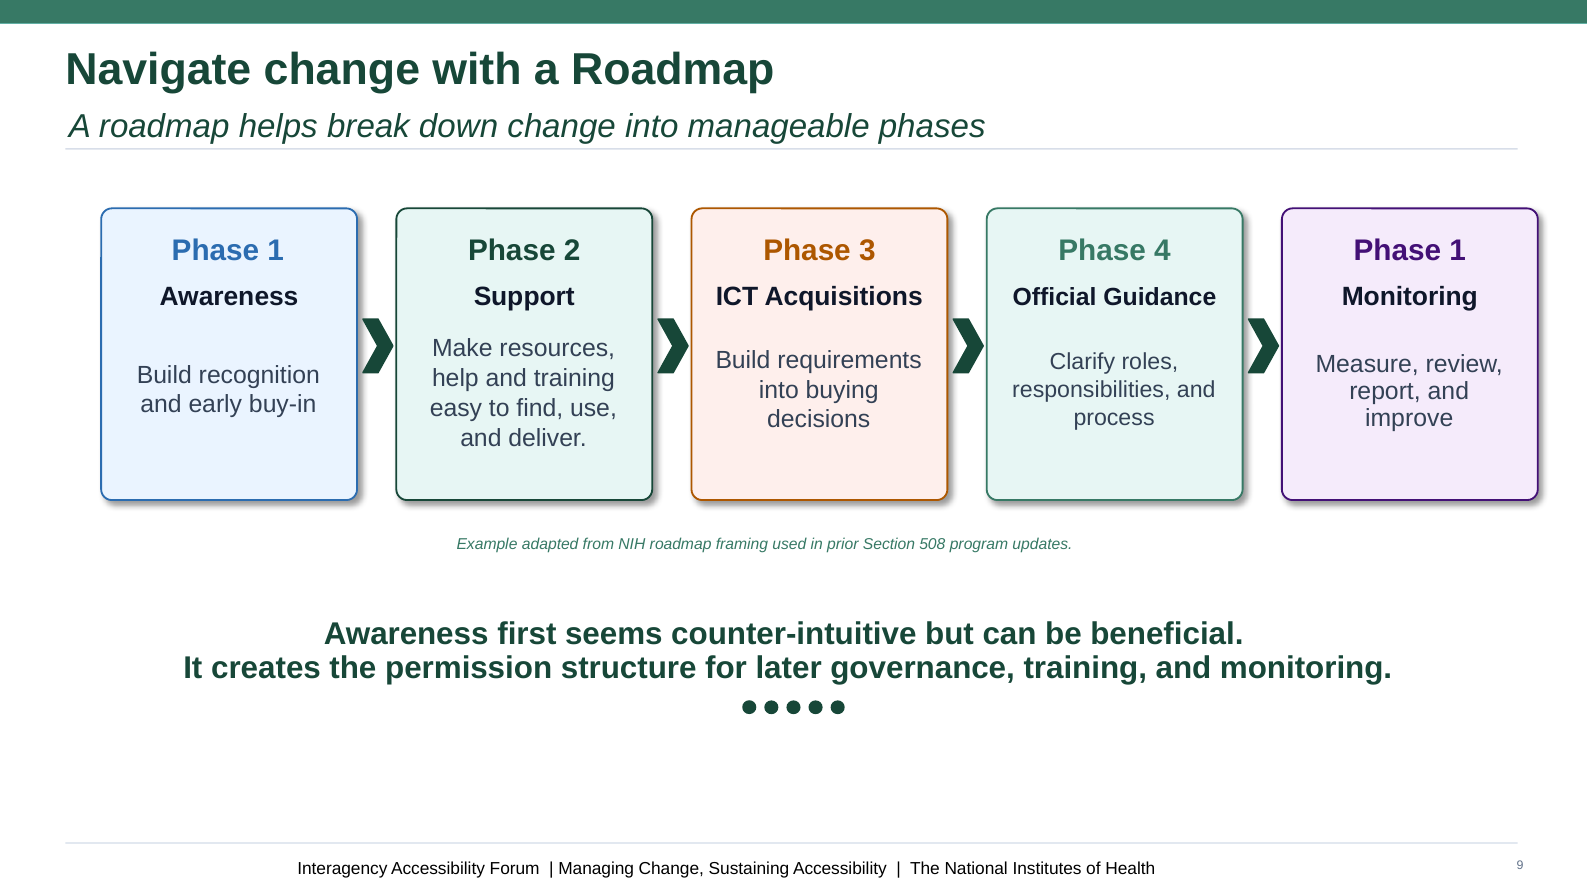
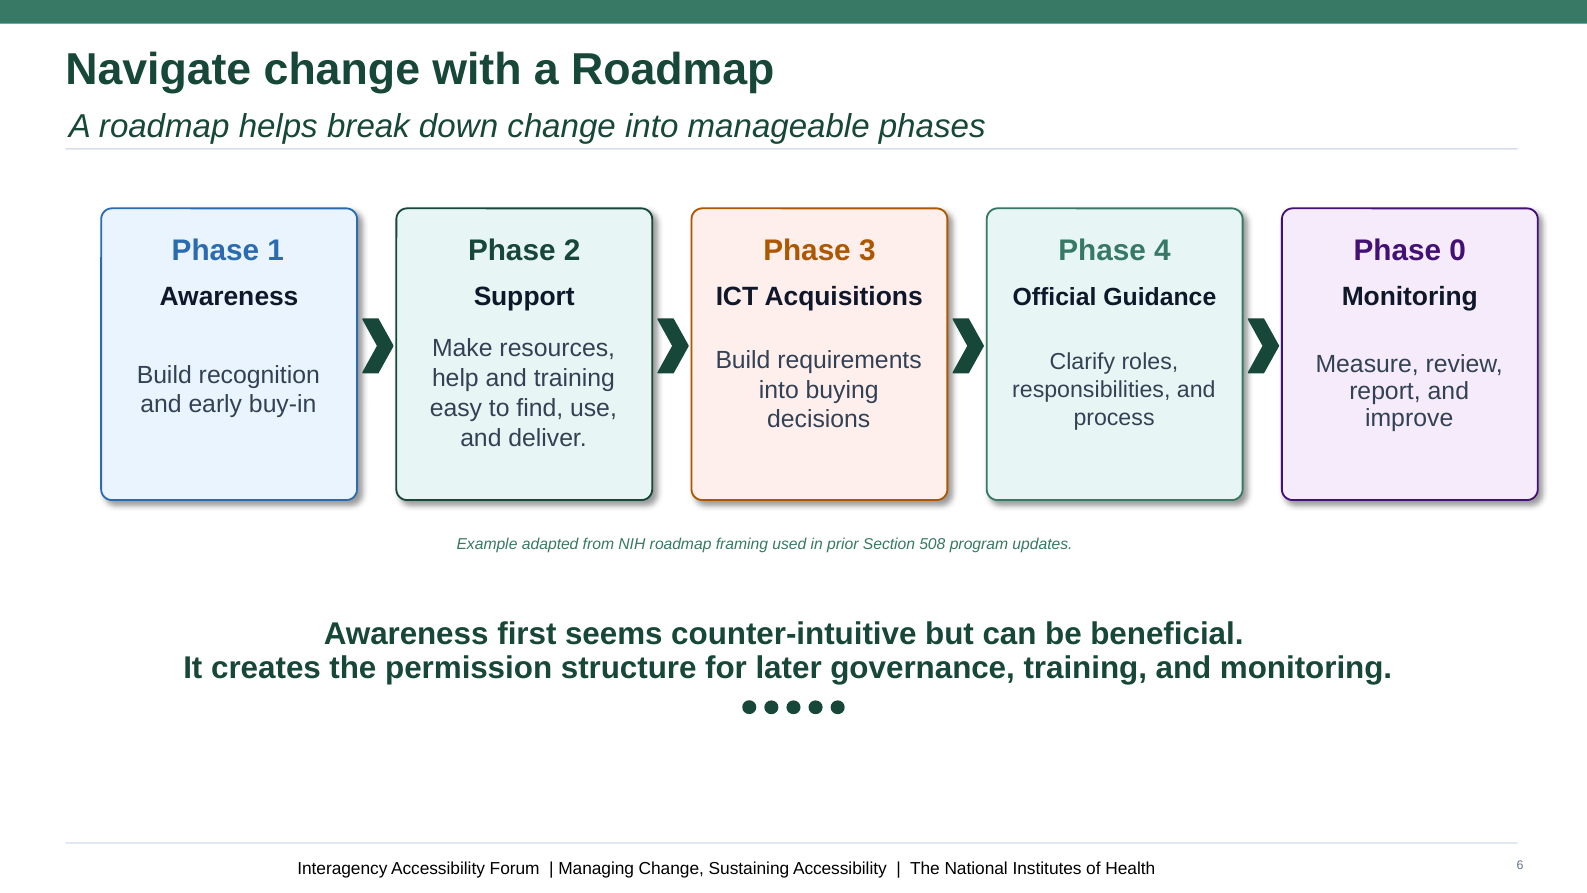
1: 1 -> 0 (1458, 251)
9: 9 -> 6 (1520, 865)
